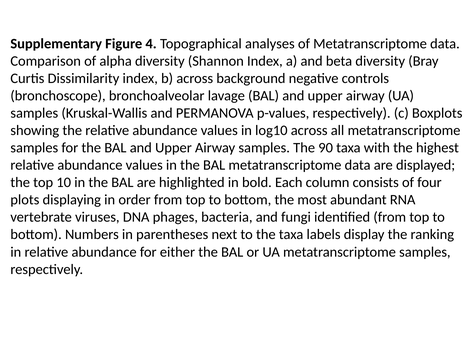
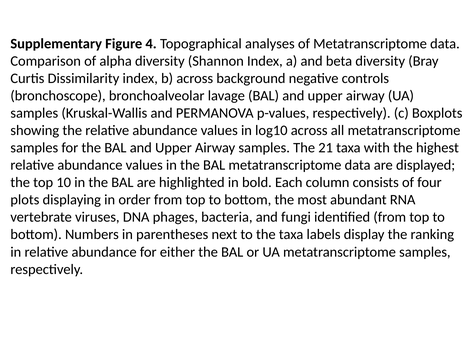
90: 90 -> 21 (326, 148)
